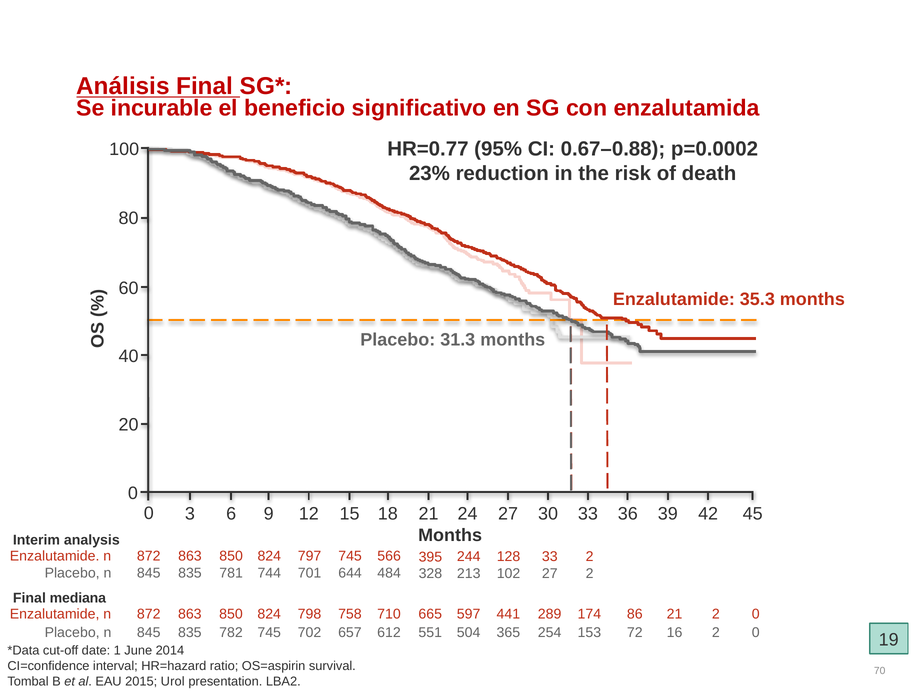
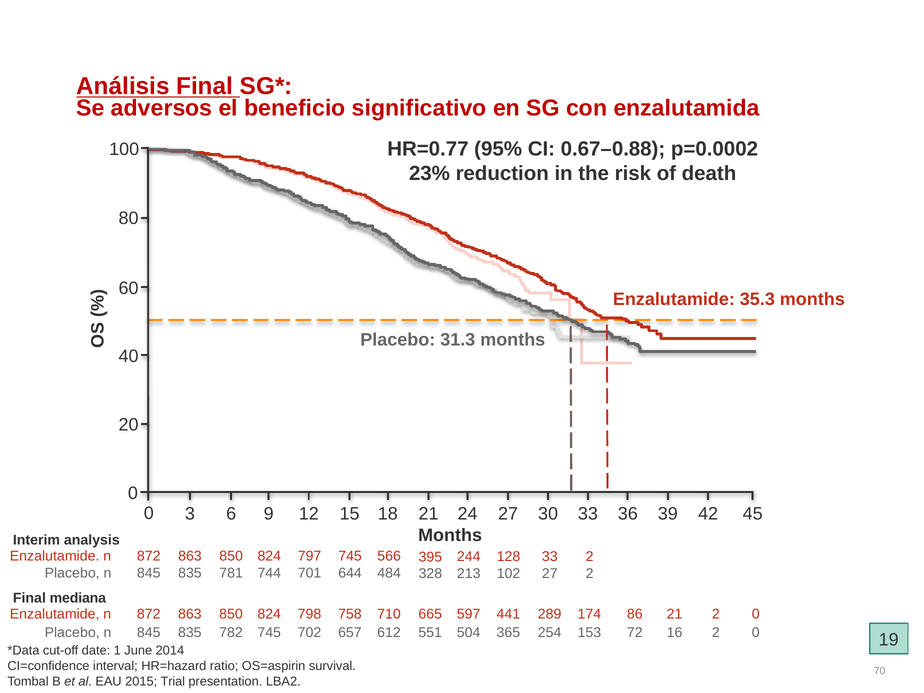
incurable: incurable -> adversos (162, 108)
Urol: Urol -> Trial (173, 681)
